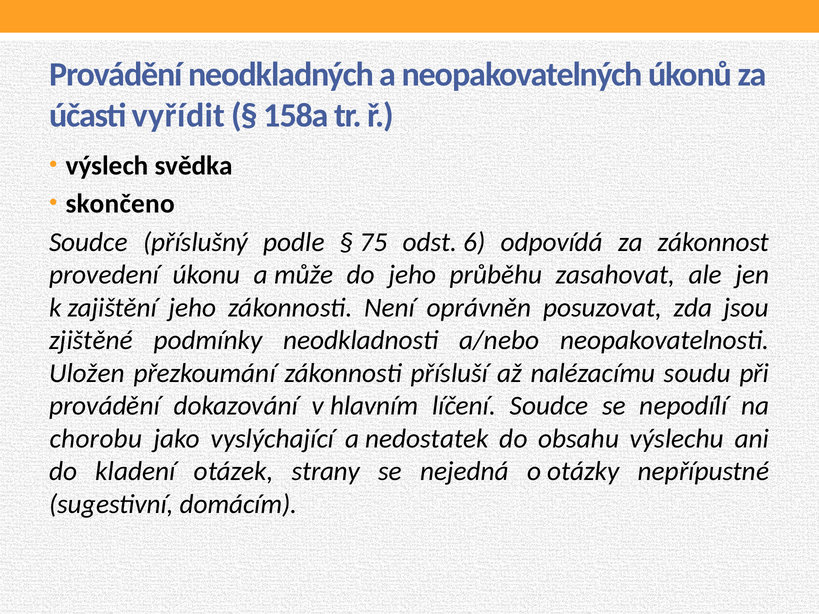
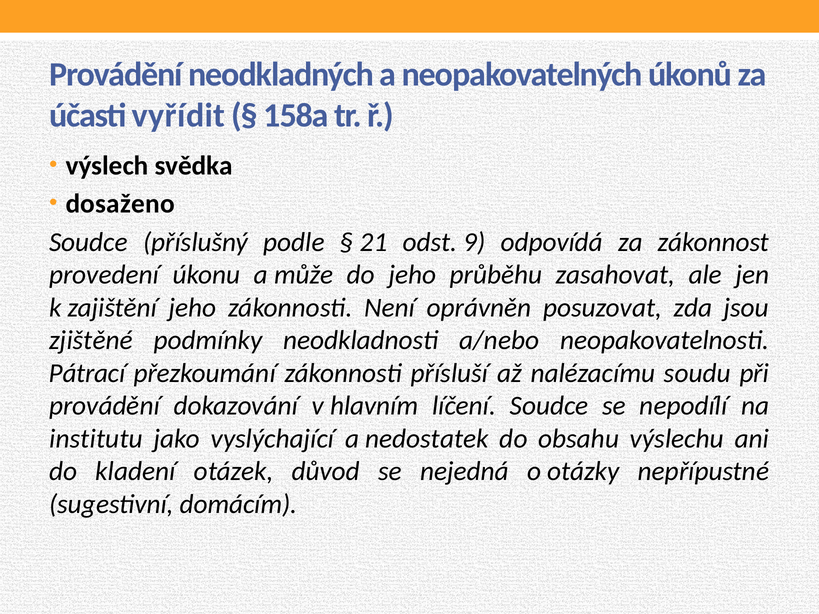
skončeno: skončeno -> dosaženo (120, 204)
75: 75 -> 21 (374, 242)
6: 6 -> 9 (474, 242)
Uložen: Uložen -> Pátrací (87, 373)
chorobu: chorobu -> institutu (96, 439)
strany: strany -> důvod (326, 471)
